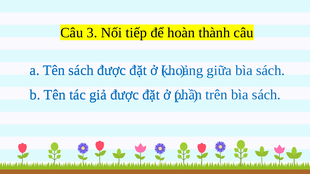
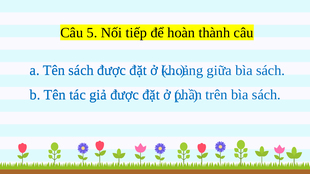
3: 3 -> 5 (92, 33)
